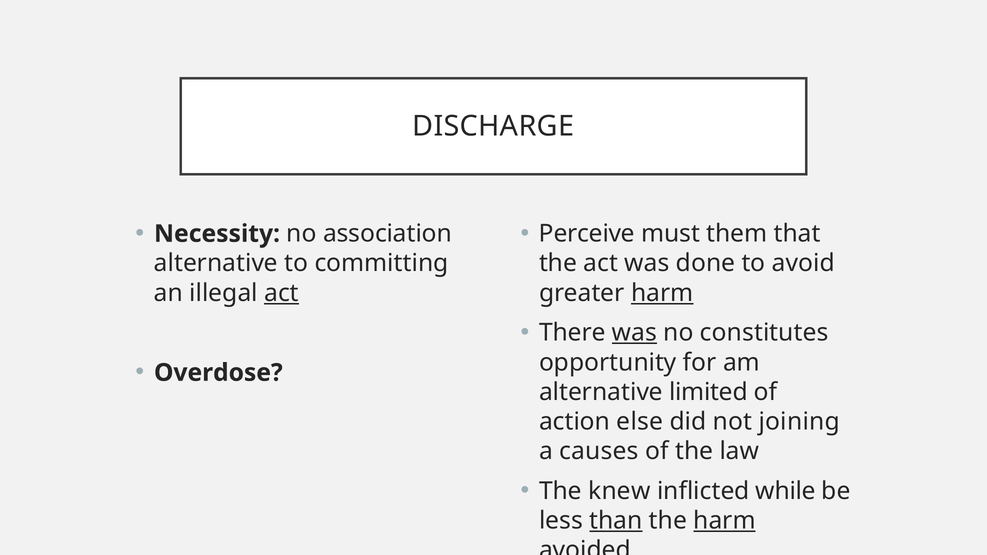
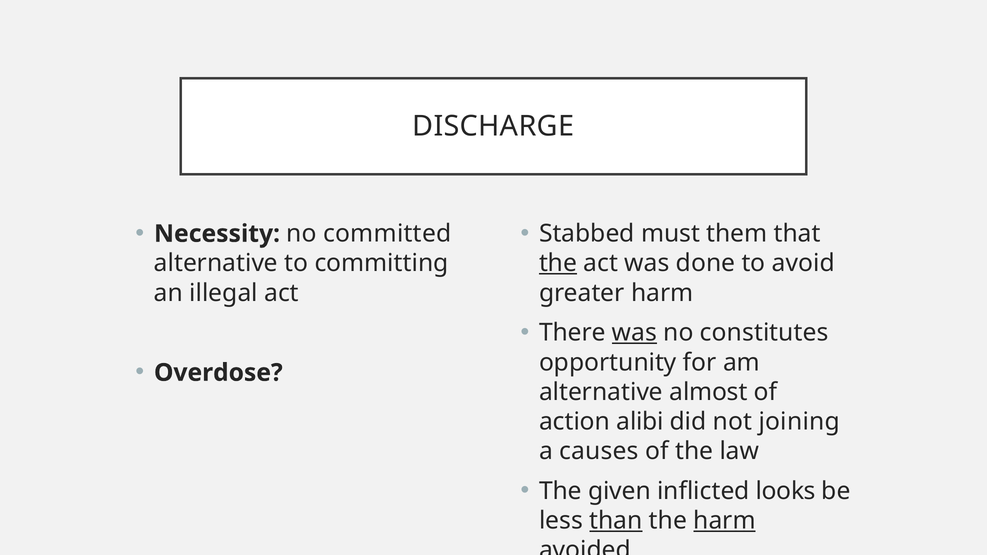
association: association -> committed (387, 234)
Perceive: Perceive -> Stabbed (587, 234)
the underline: none -> present (558, 263)
act underline: present -> none (281, 293)
harm underline: present -> none (662, 293)
limited: limited -> almost (708, 392)
else: else -> alibi (640, 422)
knew: knew -> given (620, 491)
while: while -> looks (786, 491)
